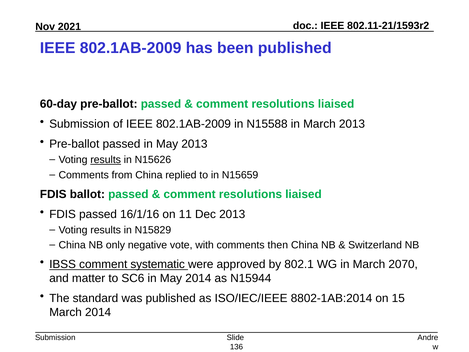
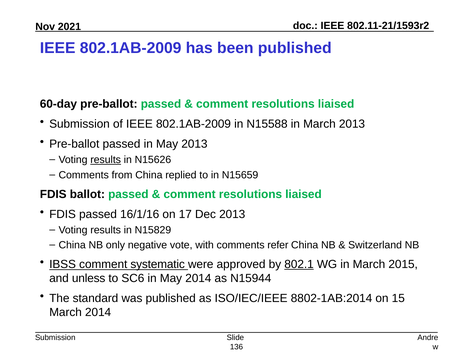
11: 11 -> 17 (185, 214)
then: then -> refer (278, 245)
802.1 underline: none -> present (299, 264)
2070: 2070 -> 2015 (403, 264)
matter: matter -> unless (89, 278)
